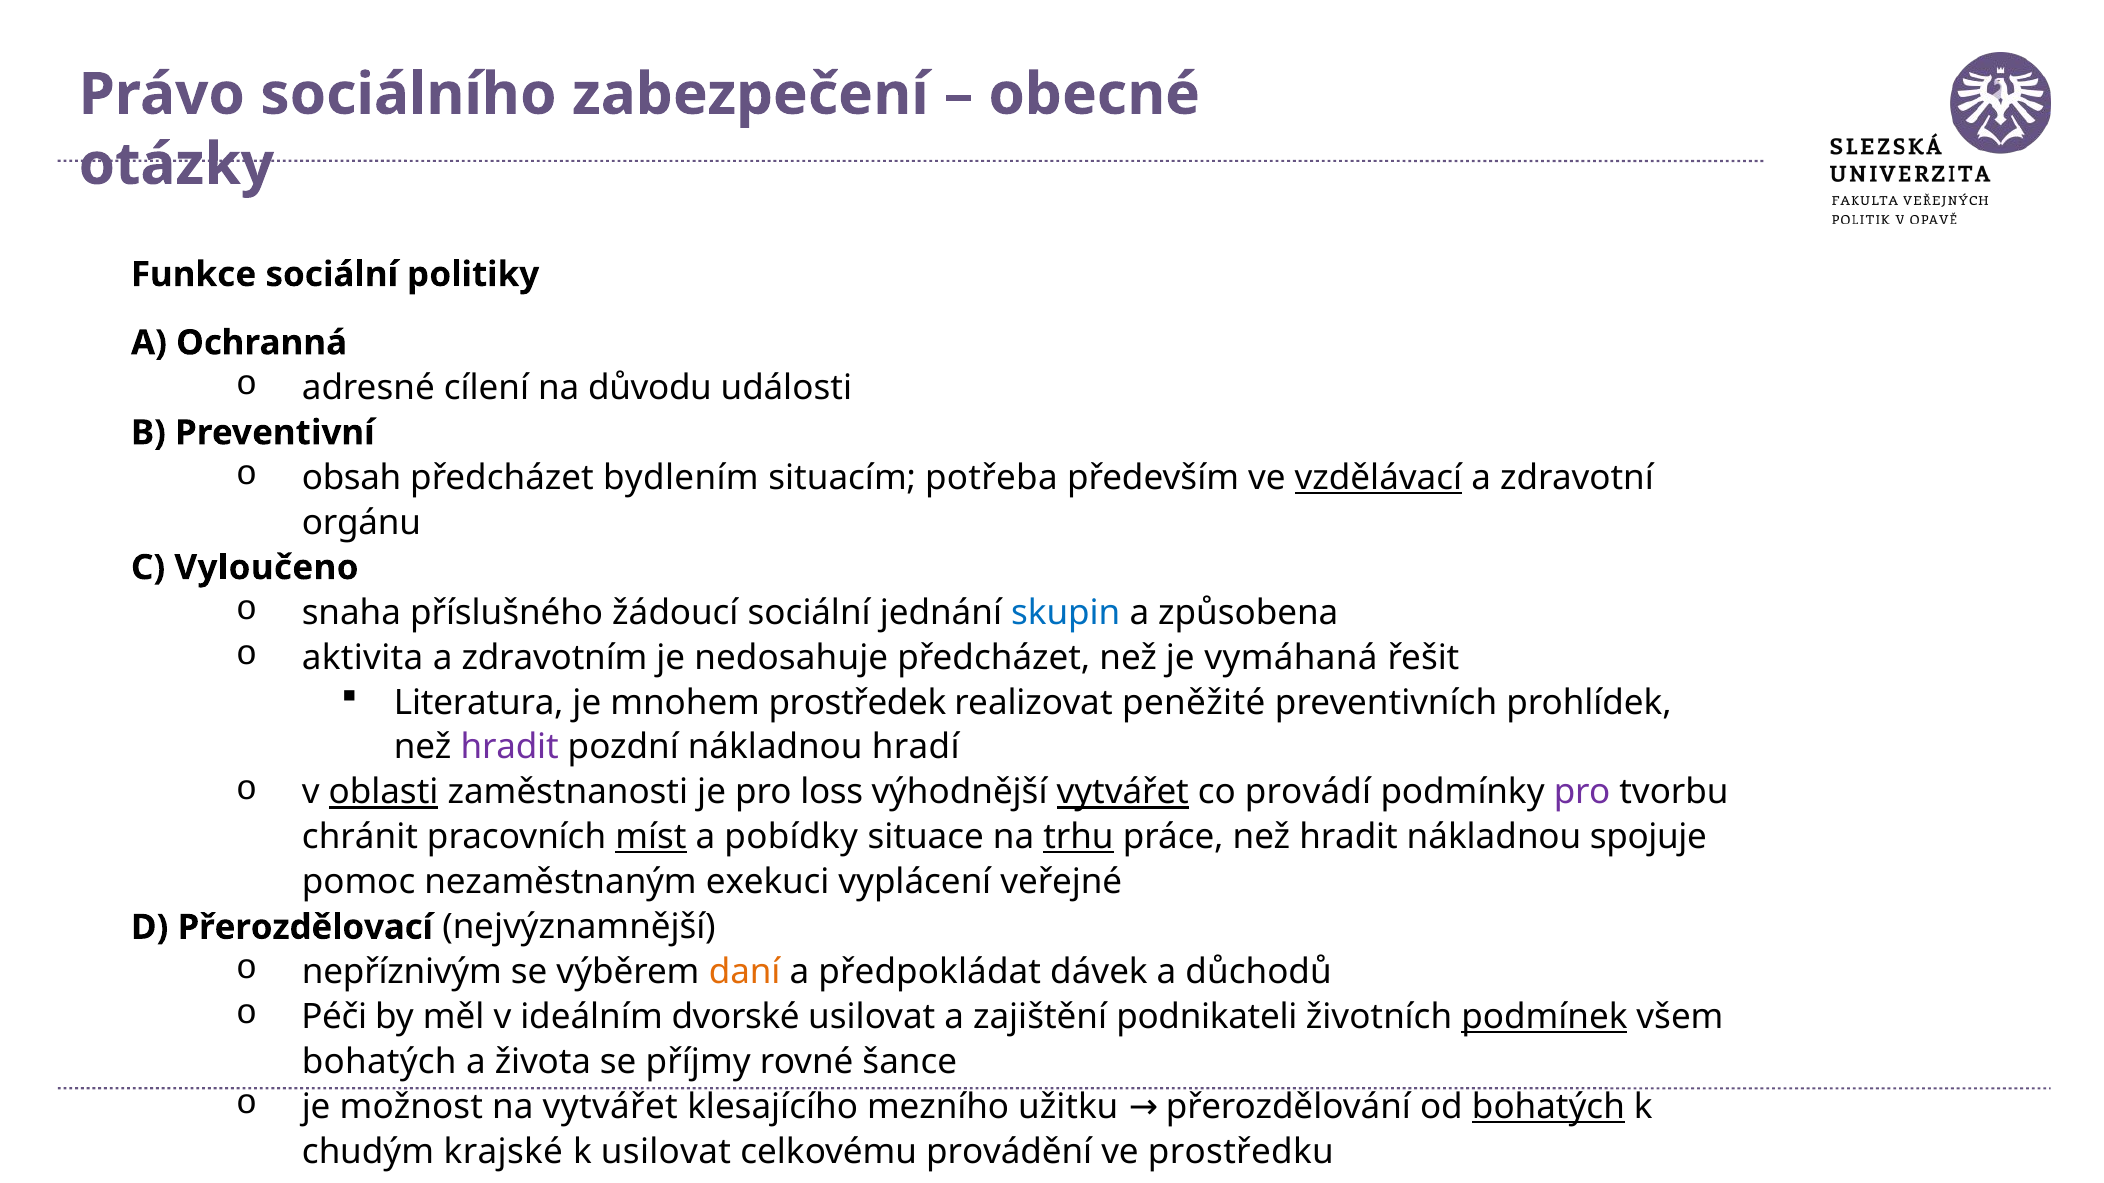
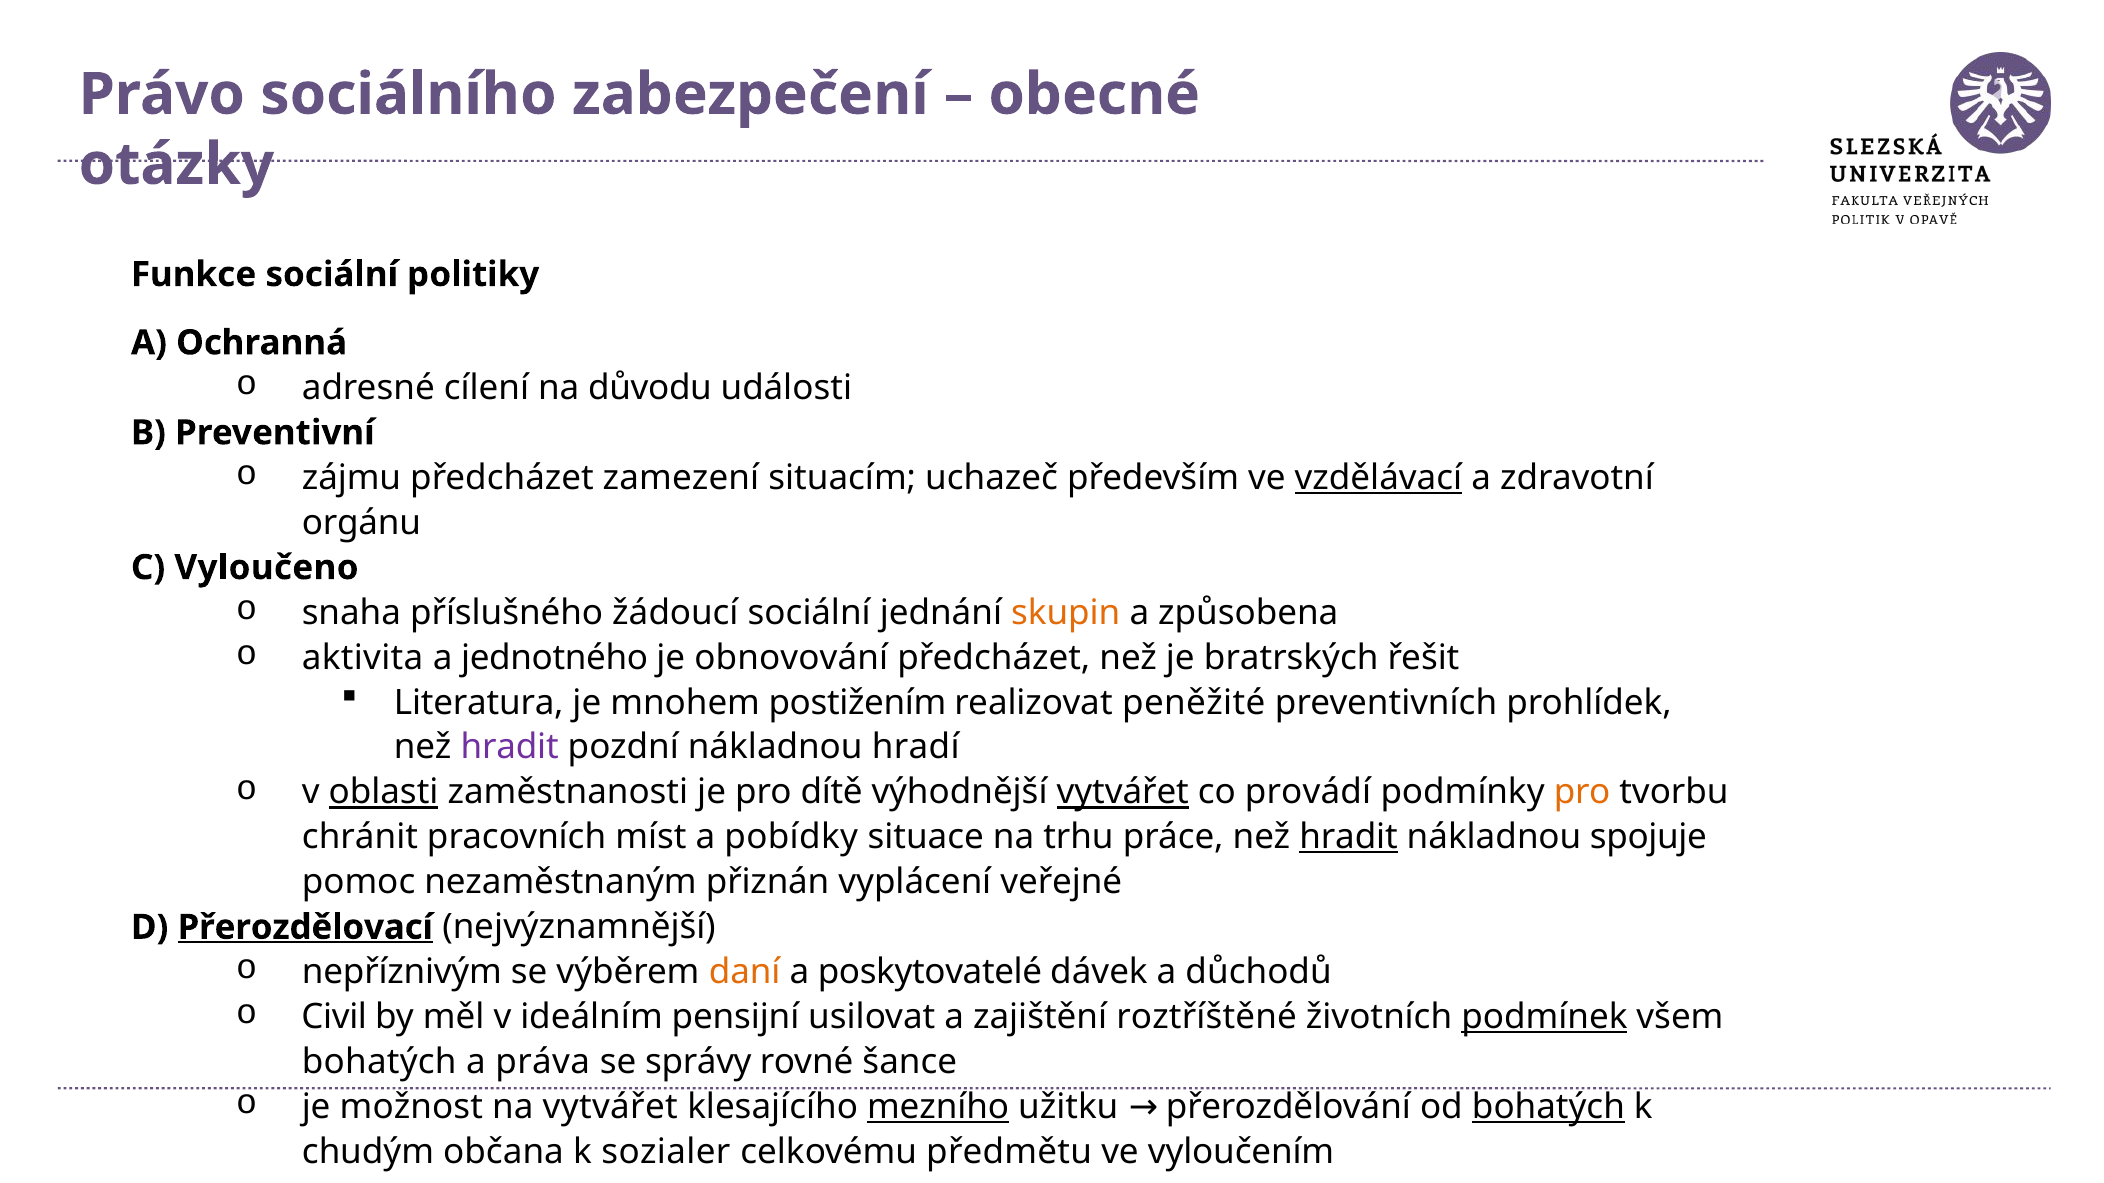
obsah: obsah -> zájmu (352, 478)
bydlením: bydlením -> zamezení (681, 478)
potřeba: potřeba -> uchazeč (992, 478)
skupin colour: blue -> orange (1066, 613)
zdravotním: zdravotním -> jednotného (555, 658)
nedosahuje: nedosahuje -> obnovování (791, 658)
vymáhaná: vymáhaná -> bratrských (1291, 658)
prostředek: prostředek -> postižením (857, 703)
loss: loss -> dítě (832, 793)
pro colour: purple -> orange (1582, 793)
míst underline: present -> none (651, 838)
trhu underline: present -> none (1078, 838)
hradit underline: none -> present (1349, 838)
exekuci: exekuci -> přiznán (768, 883)
Přerozdělovací underline: none -> present (305, 928)
předpokládat: předpokládat -> poskytovatelé (930, 973)
Péči: Péči -> Civil (334, 1018)
dvorské: dvorské -> pensijní (735, 1018)
podnikateli: podnikateli -> roztříštěné (1207, 1018)
života: života -> práva (543, 1063)
příjmy: příjmy -> správy (698, 1063)
mezního underline: none -> present (938, 1108)
krajské: krajské -> občana (503, 1153)
k usilovat: usilovat -> sozialer (666, 1153)
provádění: provádění -> předmětu (1009, 1153)
prostředku: prostředku -> vyloučením (1241, 1153)
